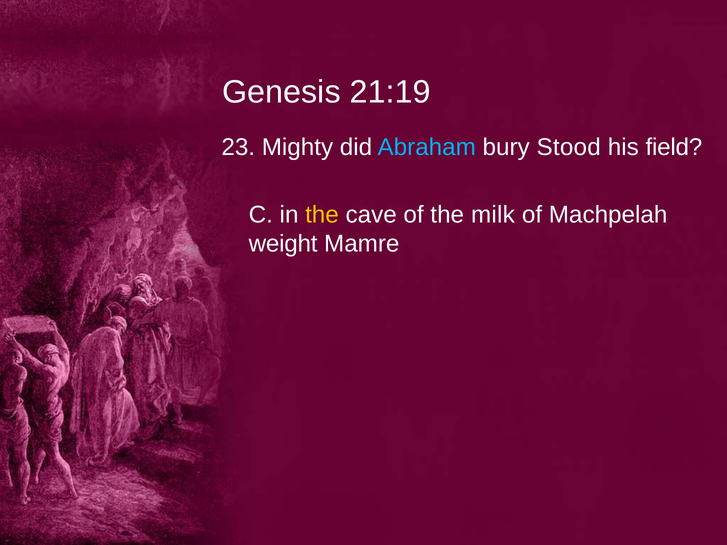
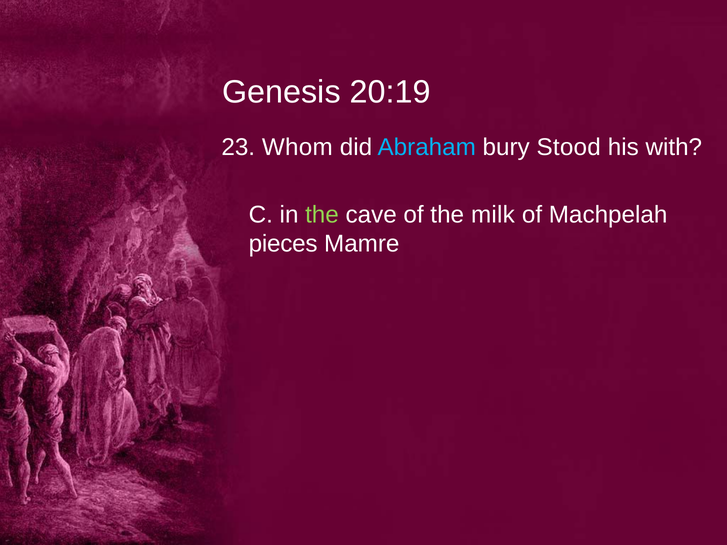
21:19: 21:19 -> 20:19 (390, 92)
Mighty: Mighty -> Whom (297, 147)
field: field -> with (674, 147)
the colour: yellow -> light green (322, 215)
weight: weight -> pieces (283, 244)
